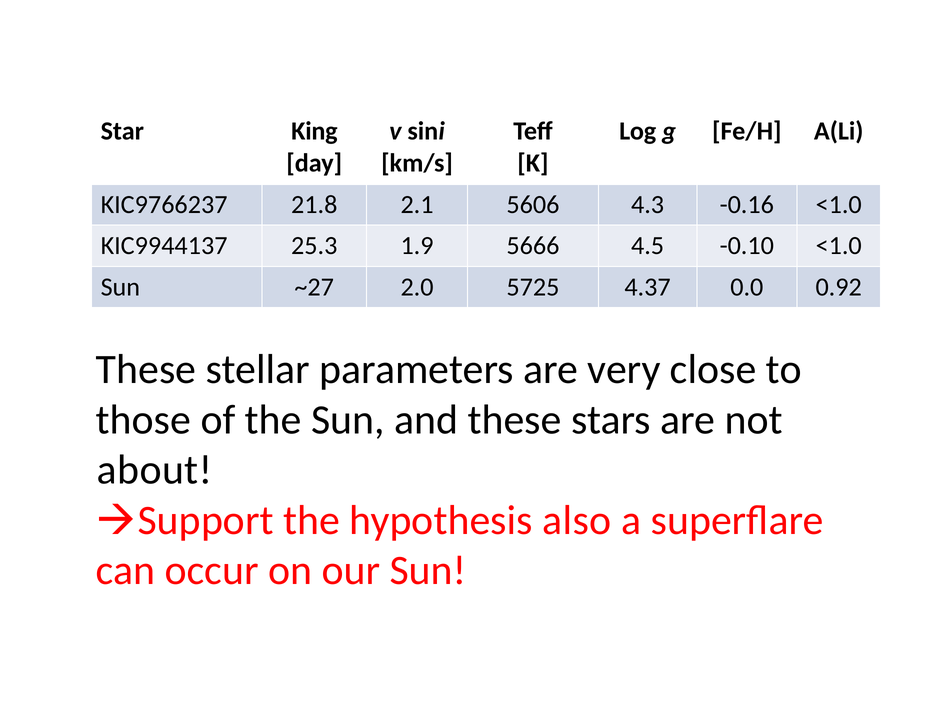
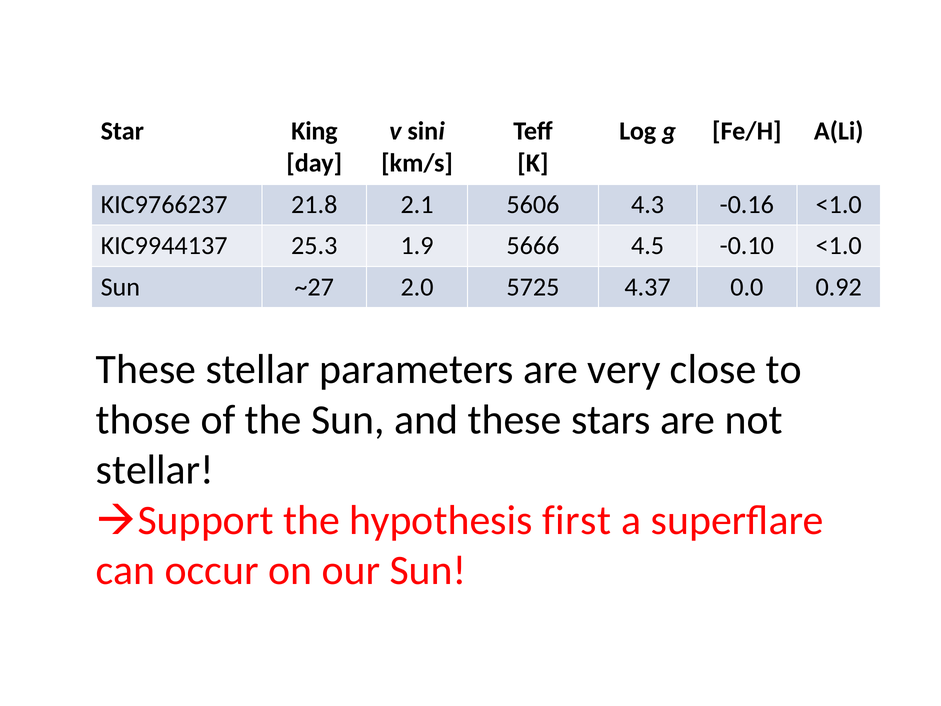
about: about -> stellar (155, 470)
also: also -> first (577, 520)
